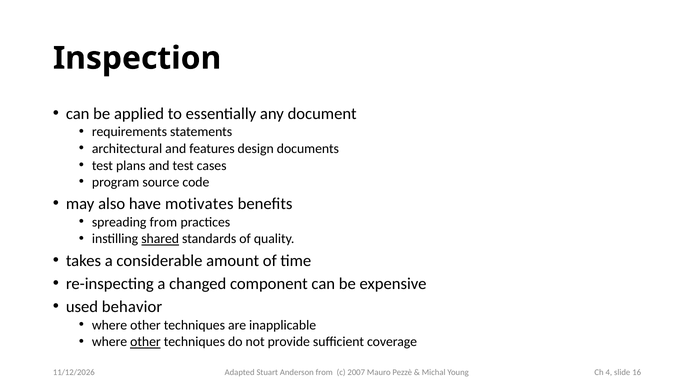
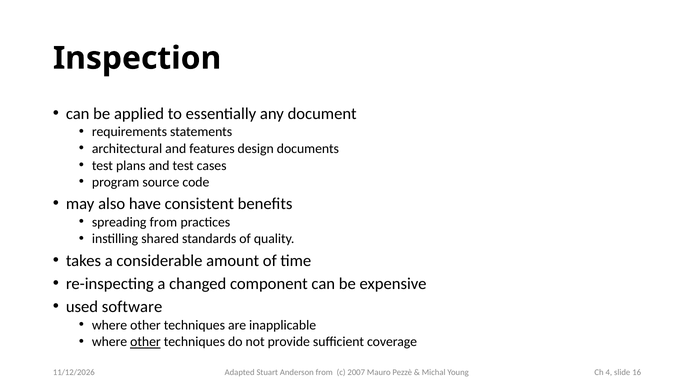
motivates: motivates -> consistent (199, 204)
shared underline: present -> none (160, 239)
behavior: behavior -> software (132, 307)
